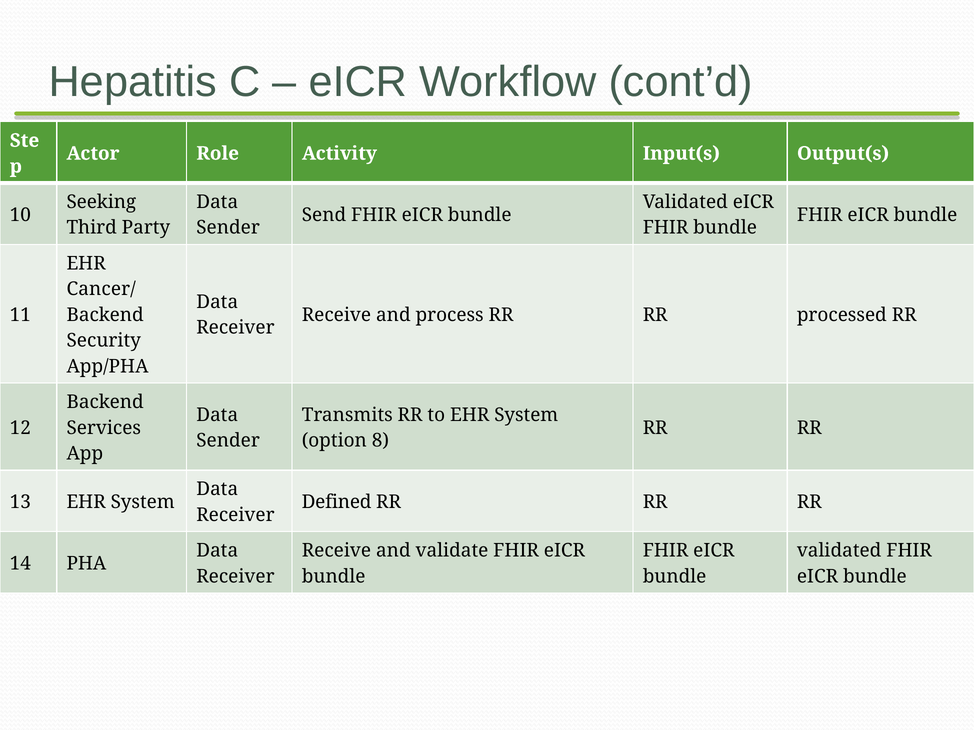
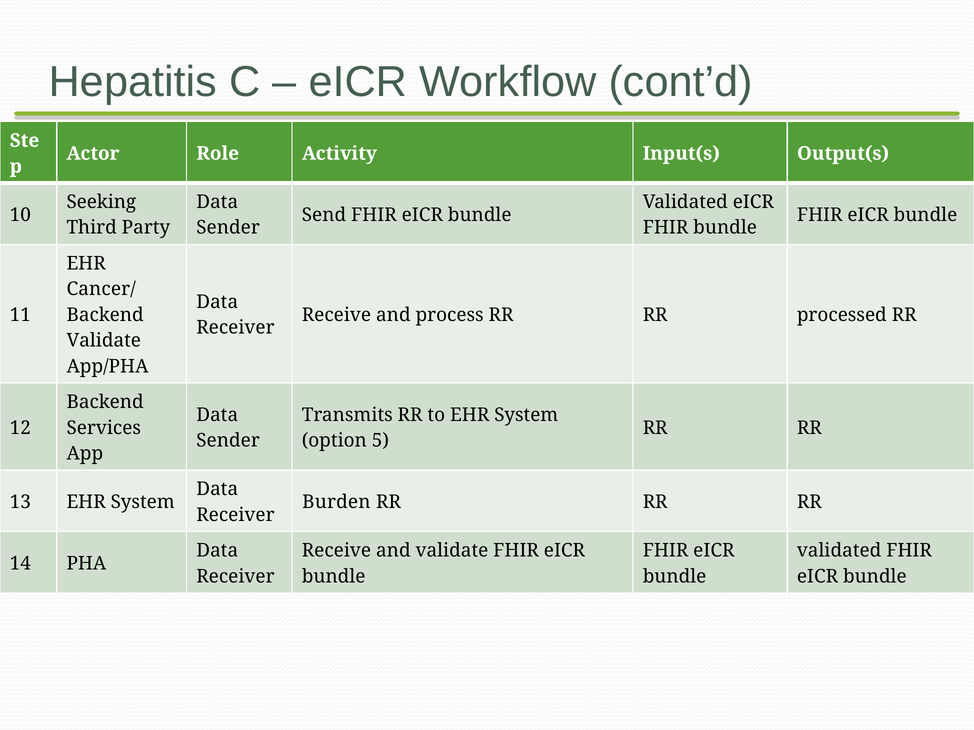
Security: Security -> Validate (104, 341)
8: 8 -> 5 (380, 441)
Defined: Defined -> Burden (336, 502)
